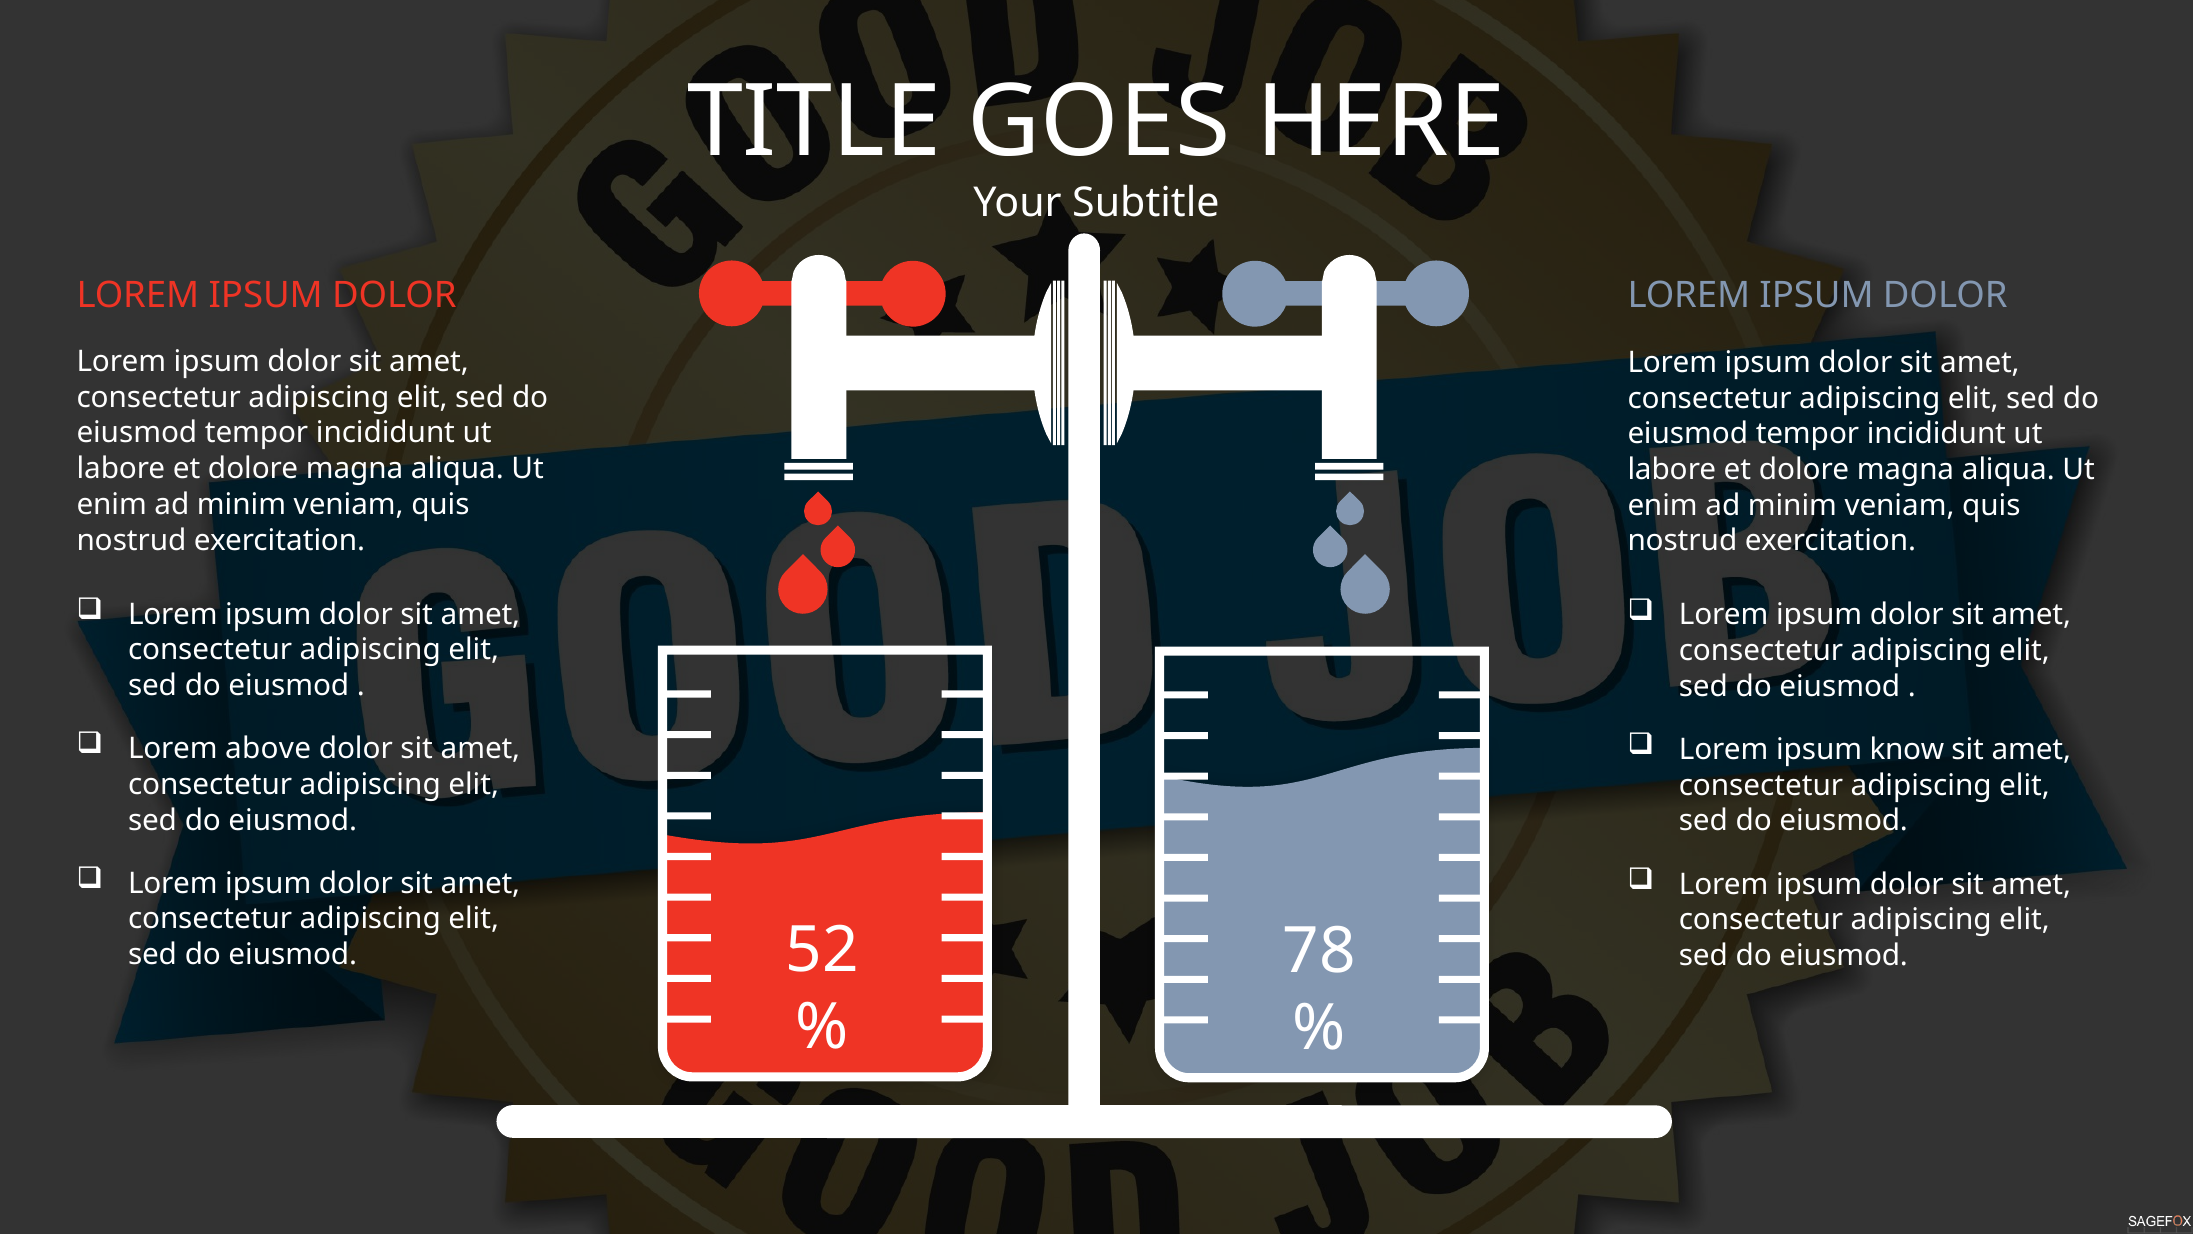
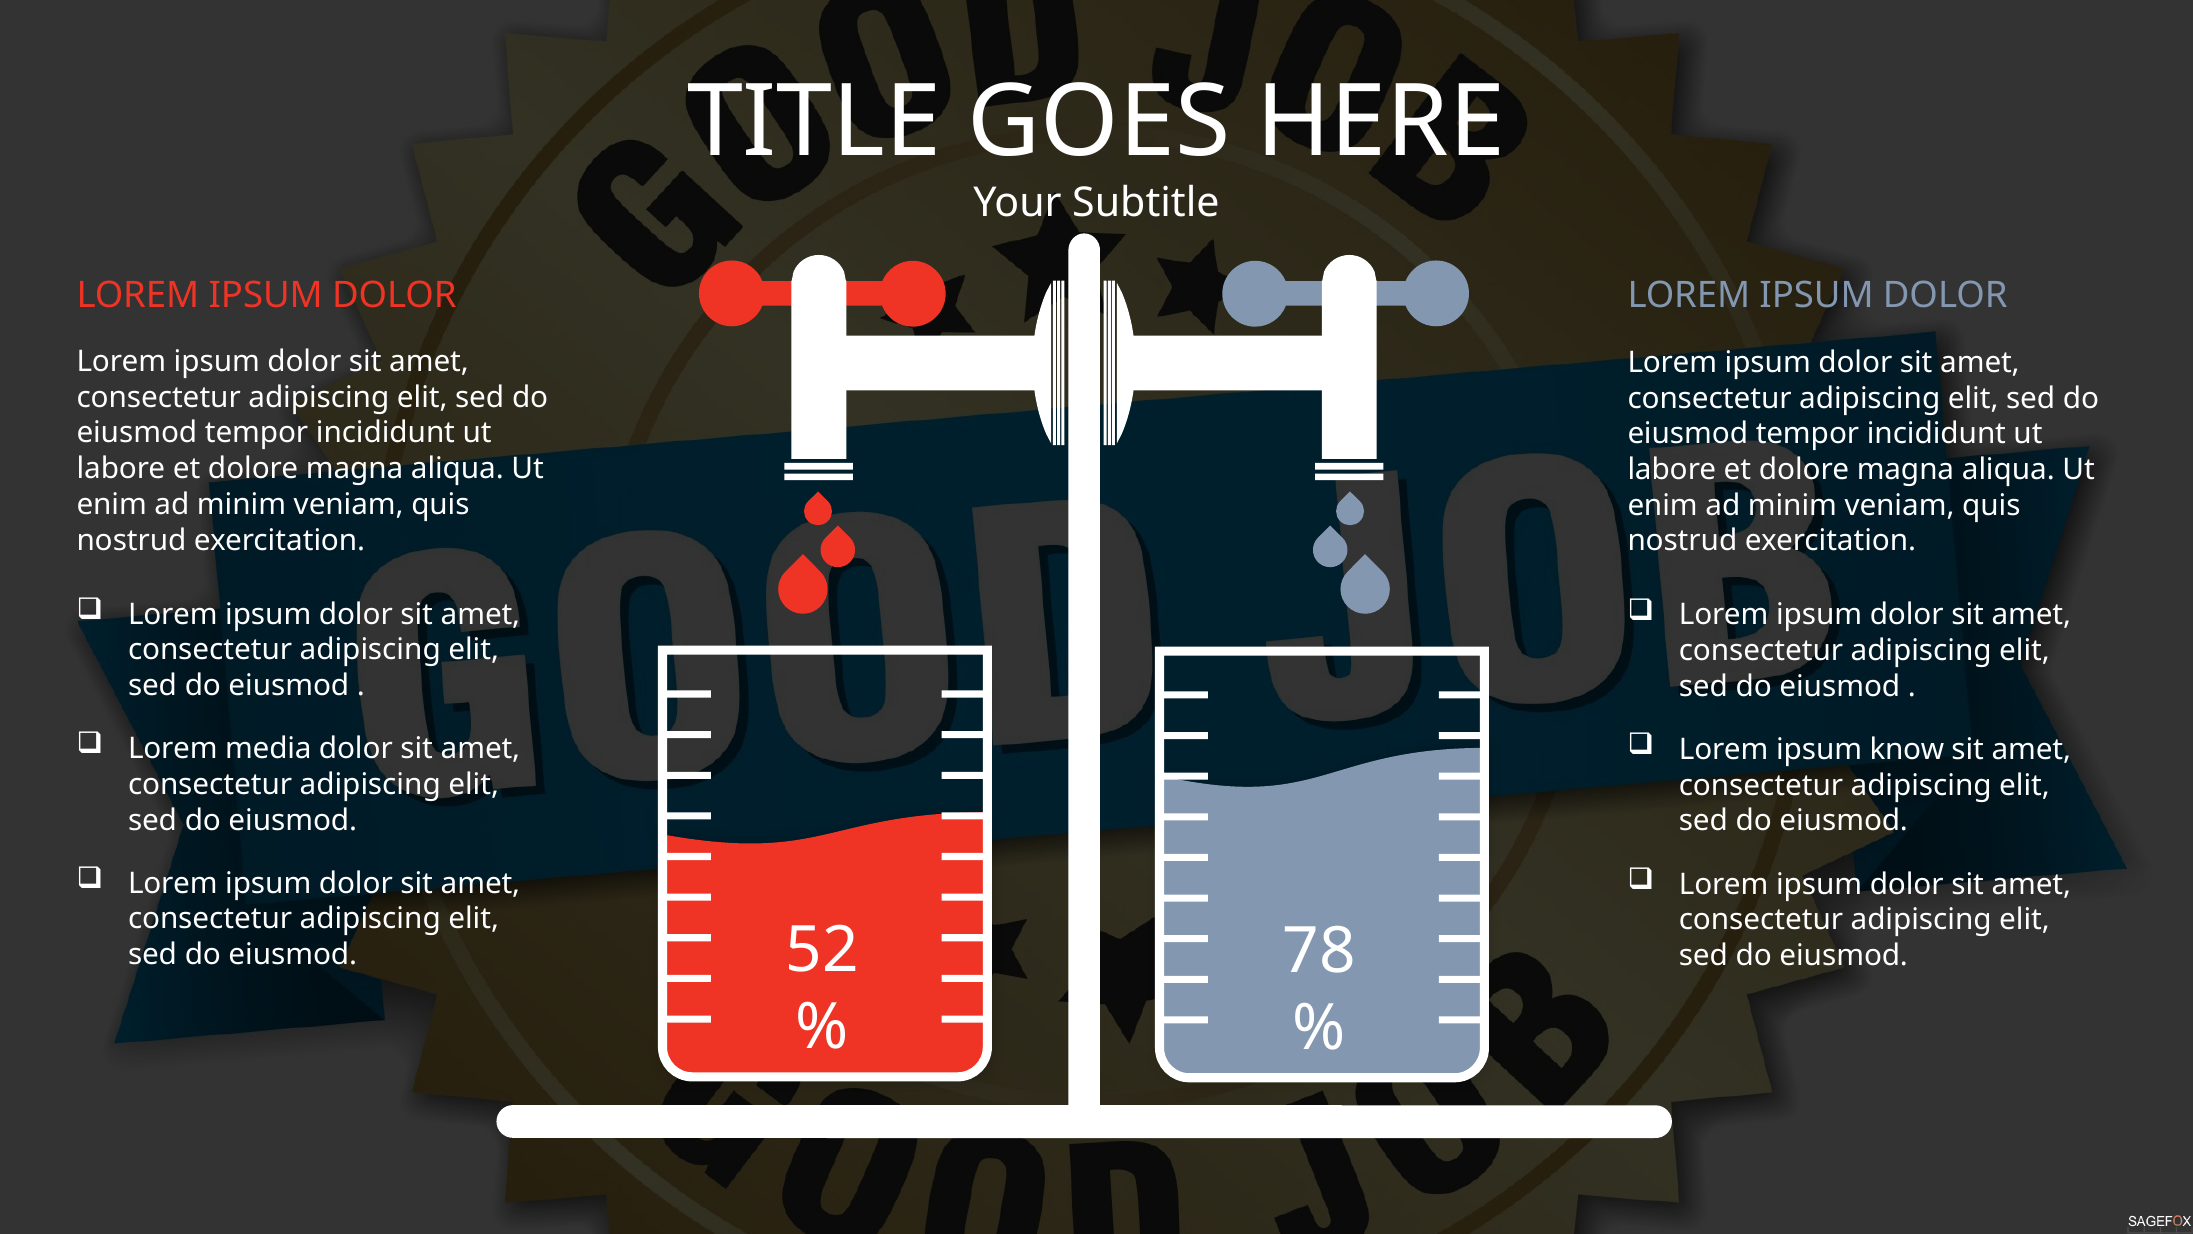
above: above -> media (268, 749)
